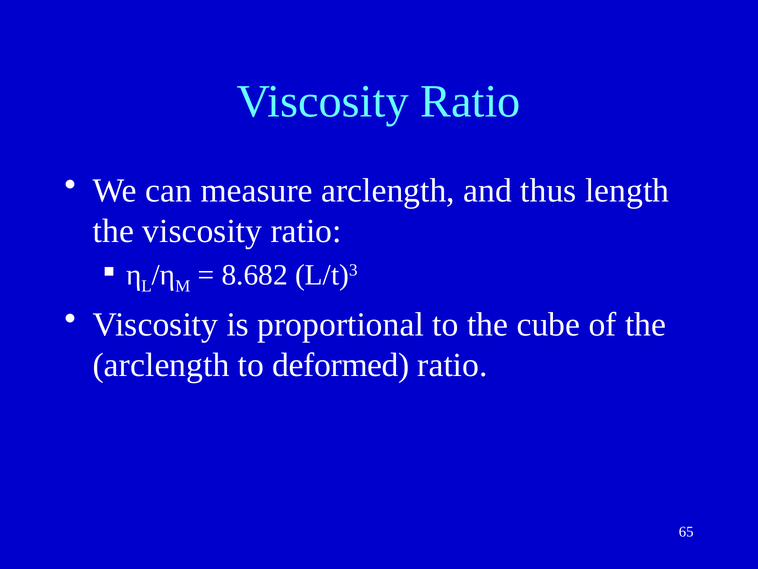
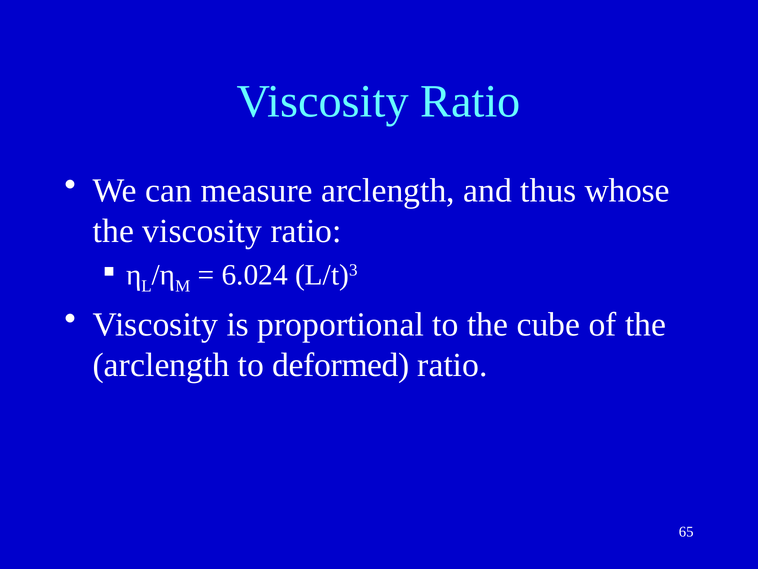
length: length -> whose (627, 191)
8.682: 8.682 -> 6.024 (255, 275)
